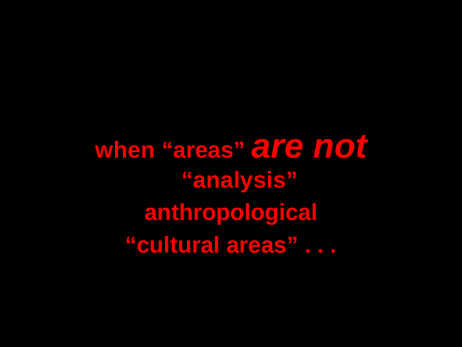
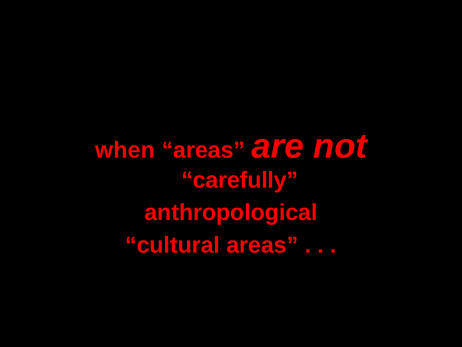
analysis: analysis -> carefully (240, 180)
